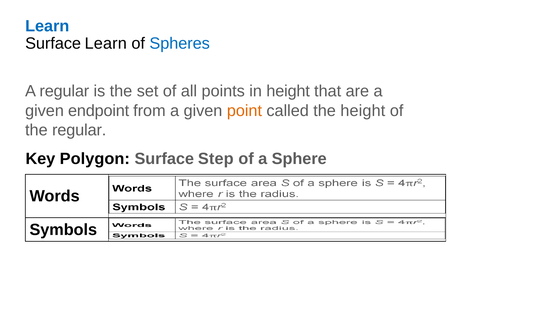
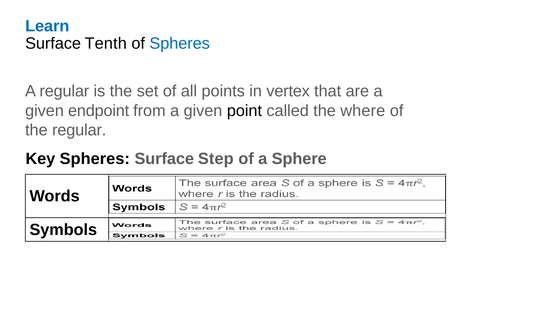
Surface Learn: Learn -> Tenth (106, 44)
in height: height -> vertex (288, 91)
point colour: orange -> black (244, 110)
the height: height -> where (363, 110)
Key Polygon: Polygon -> Spheres (95, 158)
